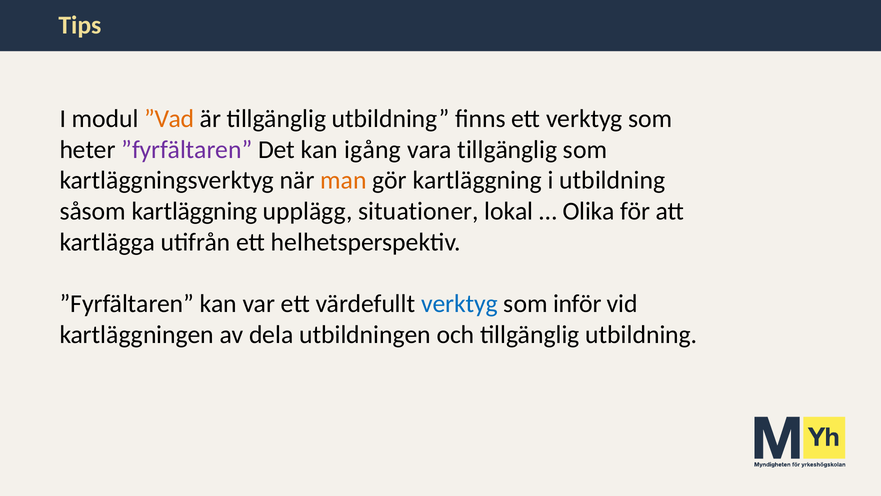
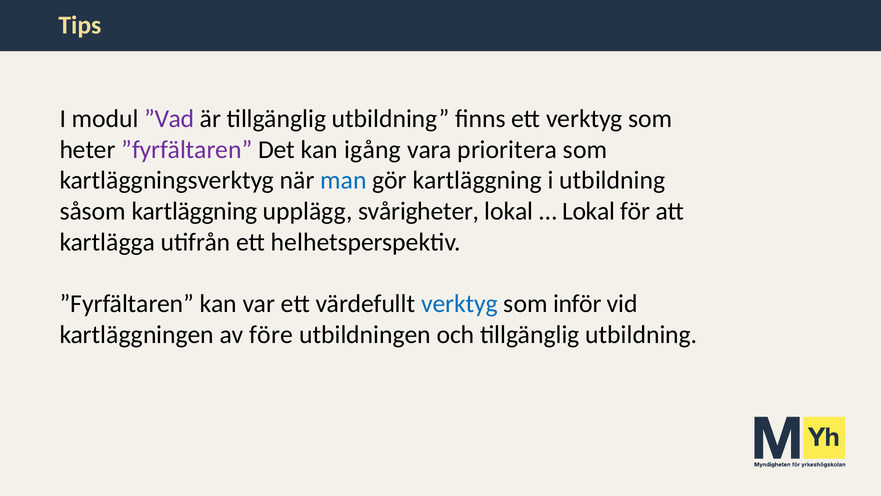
”Vad colour: orange -> purple (169, 119)
vara tillgänglig: tillgänglig -> prioritera (507, 149)
man colour: orange -> blue (343, 180)
situationer: situationer -> svårigheter (419, 211)
Olika: Olika -> Lokal (589, 211)
dela: dela -> före (271, 335)
